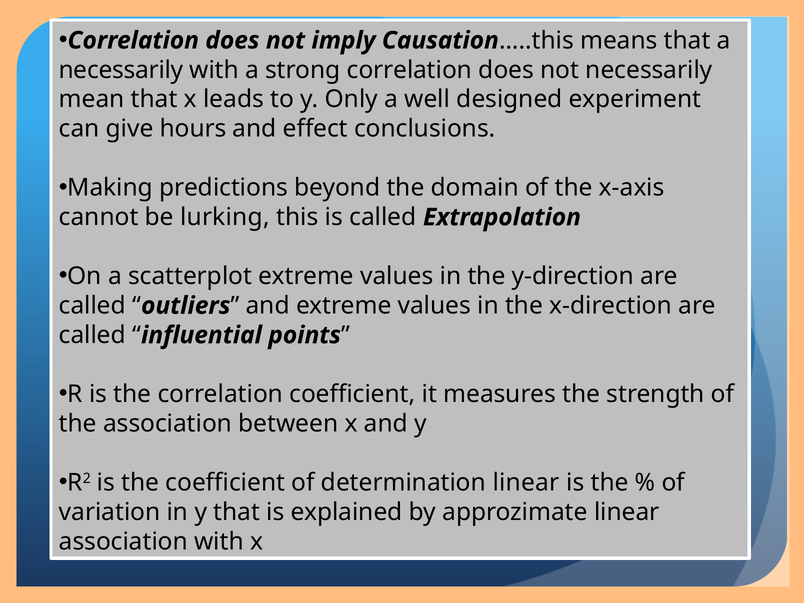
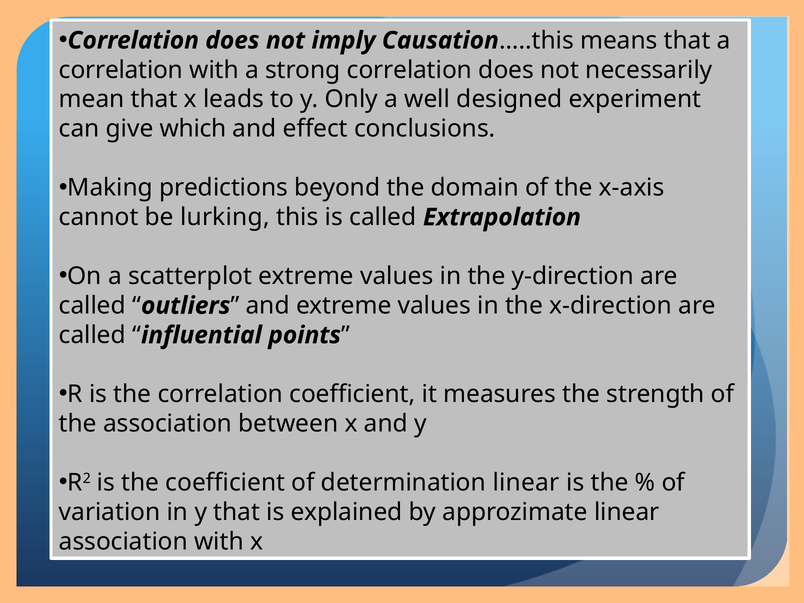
necessarily: necessarily -> correlation (121, 70)
hours: hours -> which (193, 129)
